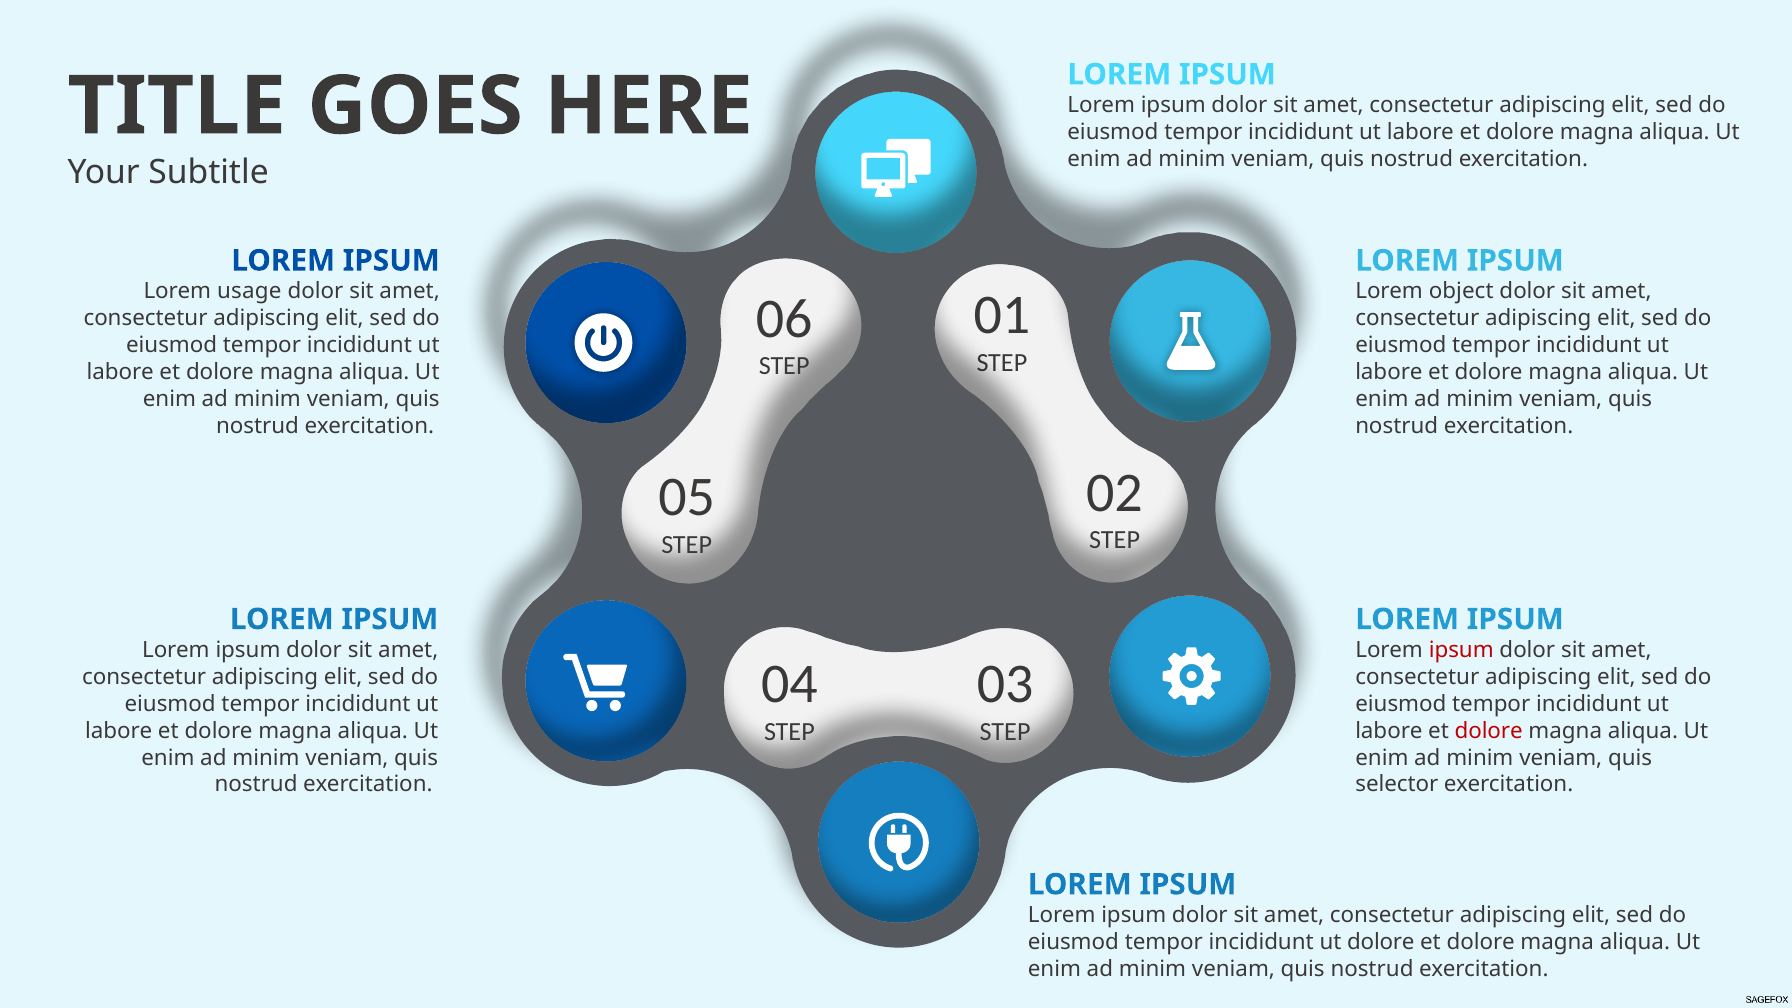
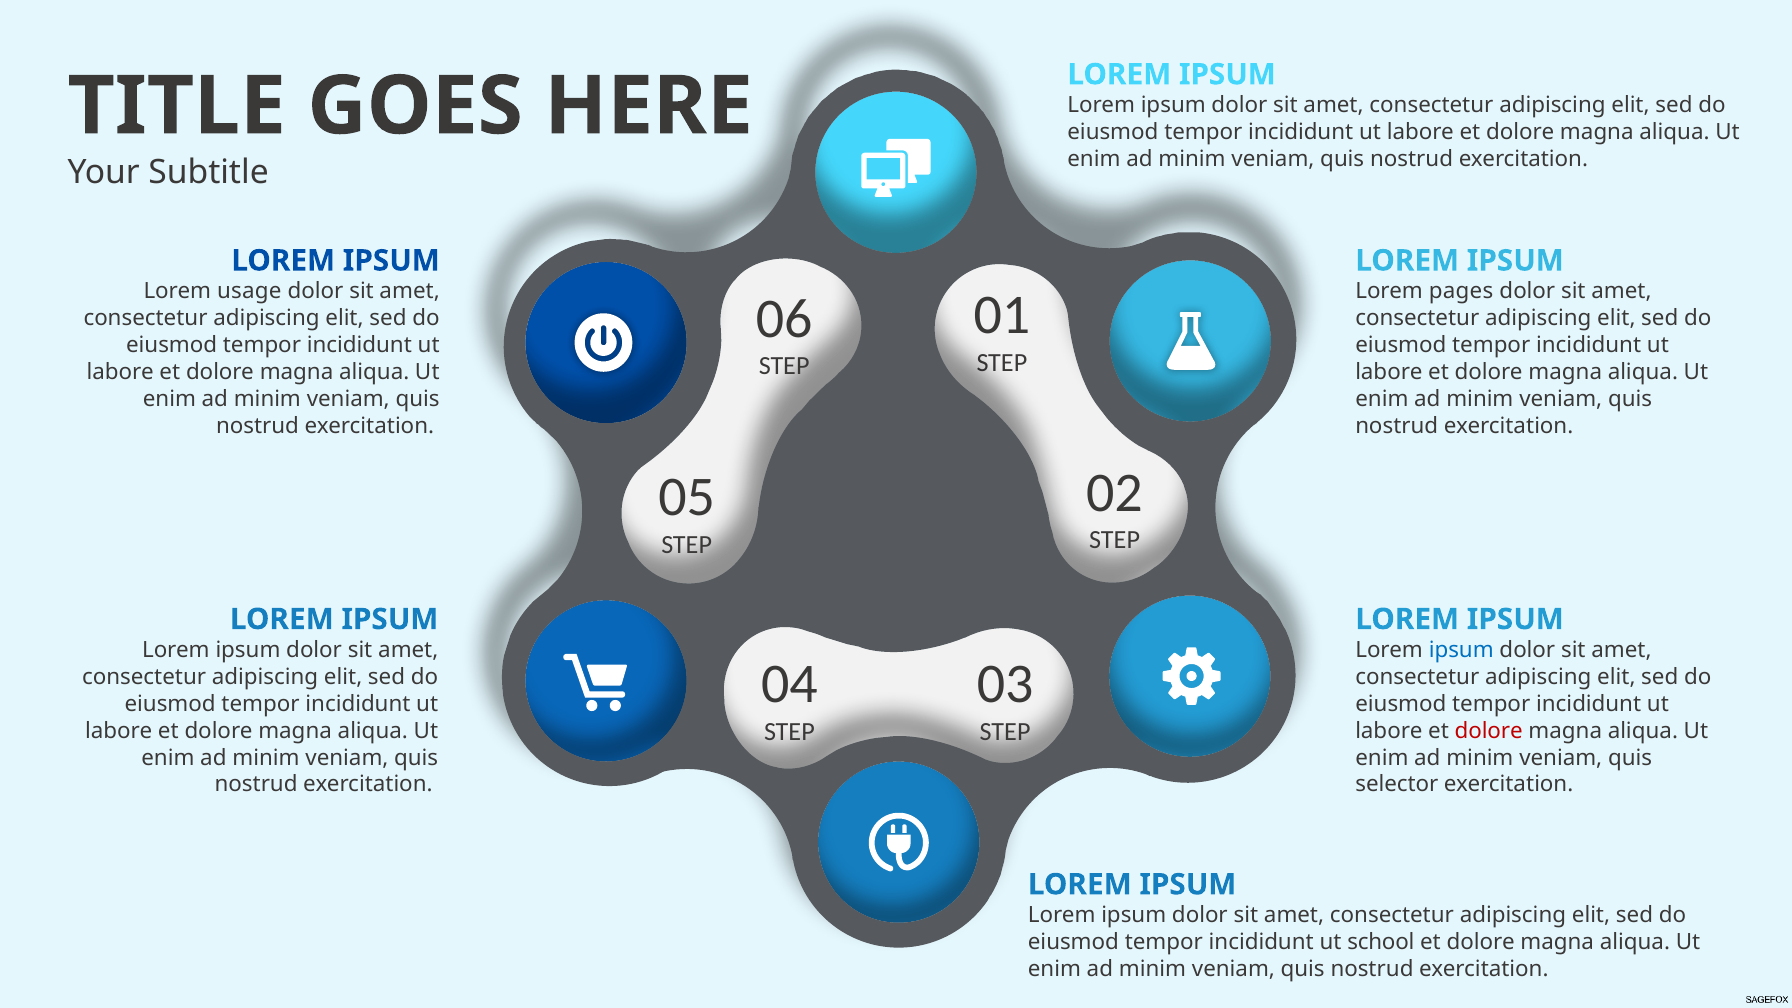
object: object -> pages (1461, 292)
ipsum colour: red -> blue (1461, 650)
ut dolore: dolore -> school (1381, 942)
